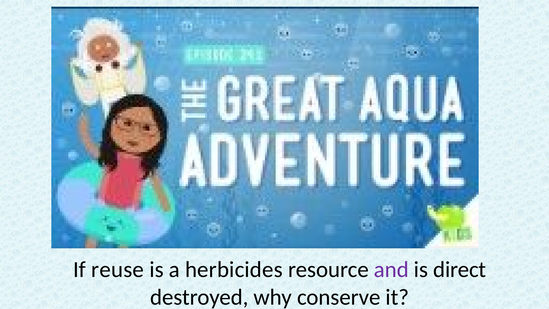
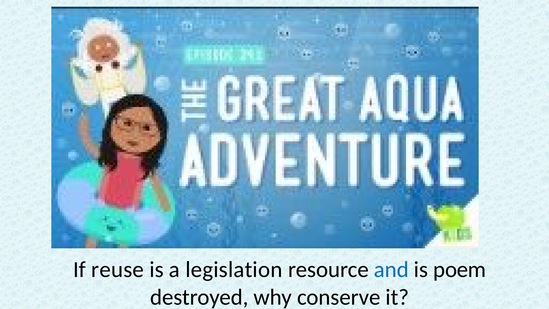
herbicides: herbicides -> legislation (234, 270)
and colour: purple -> blue (391, 270)
direct: direct -> poem (460, 270)
